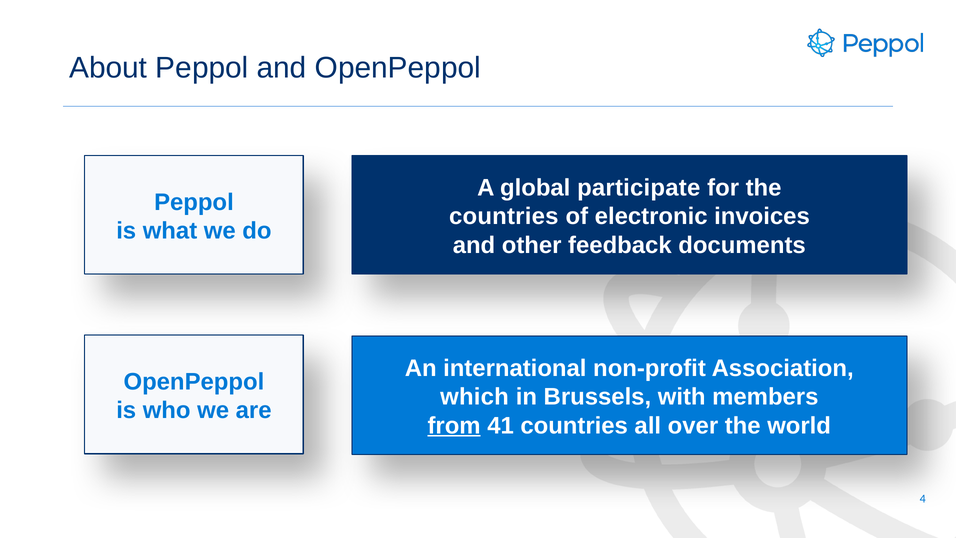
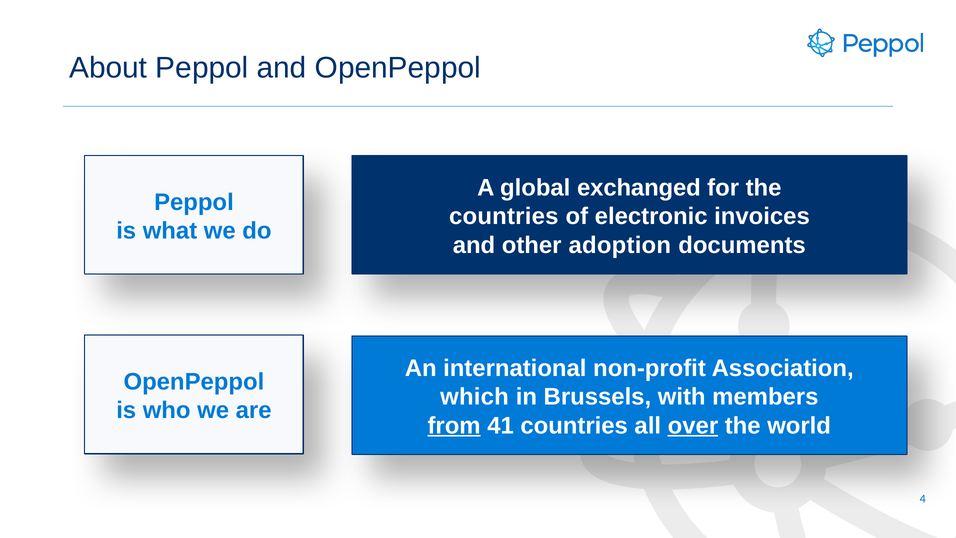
participate: participate -> exchanged (639, 188)
feedback: feedback -> adoption (620, 245)
over underline: none -> present (693, 425)
